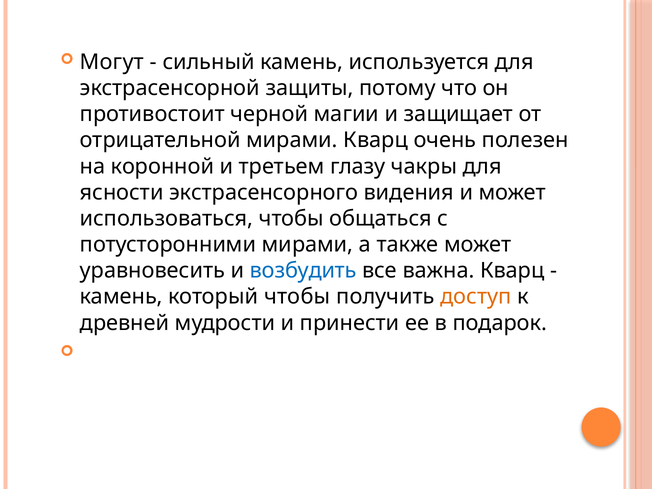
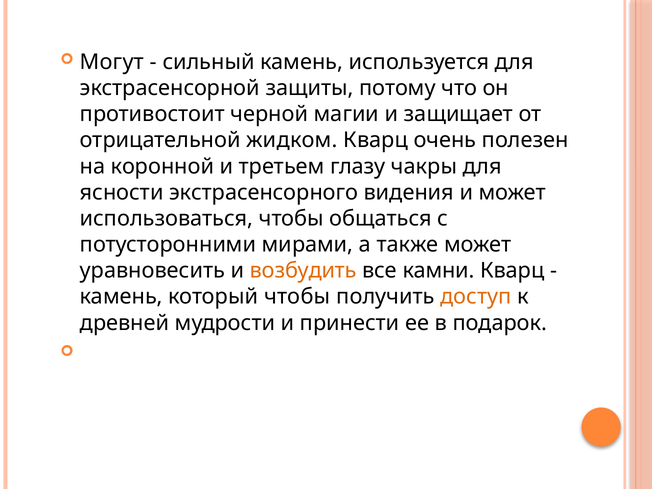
отрицательной мирами: мирами -> жидком (292, 140)
возбудить colour: blue -> orange (303, 271)
важна: важна -> камни (439, 271)
